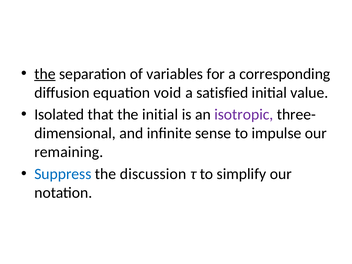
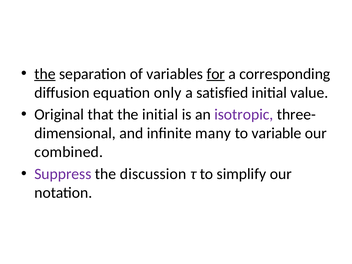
for underline: none -> present (216, 74)
void: void -> only (168, 93)
Isolated: Isolated -> Original (59, 115)
sense: sense -> many (213, 133)
impulse: impulse -> variable (277, 133)
remaining: remaining -> combined (69, 152)
Suppress colour: blue -> purple (63, 174)
